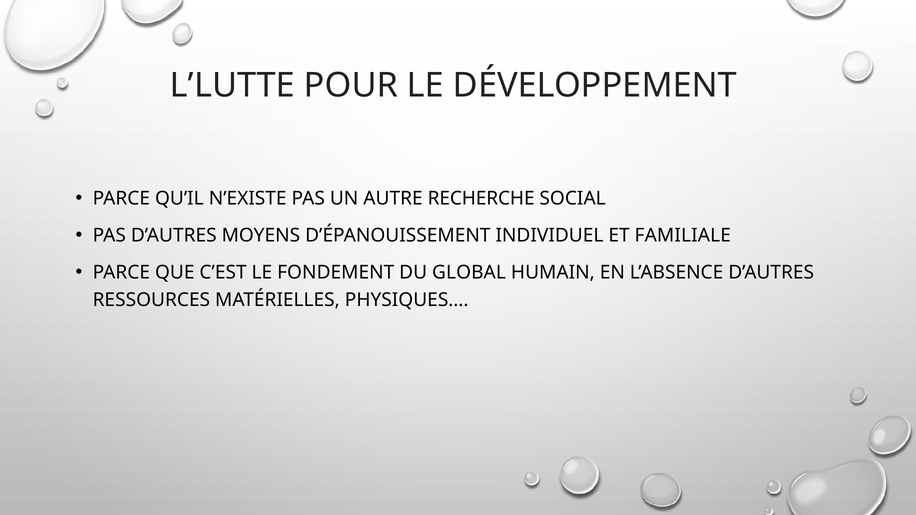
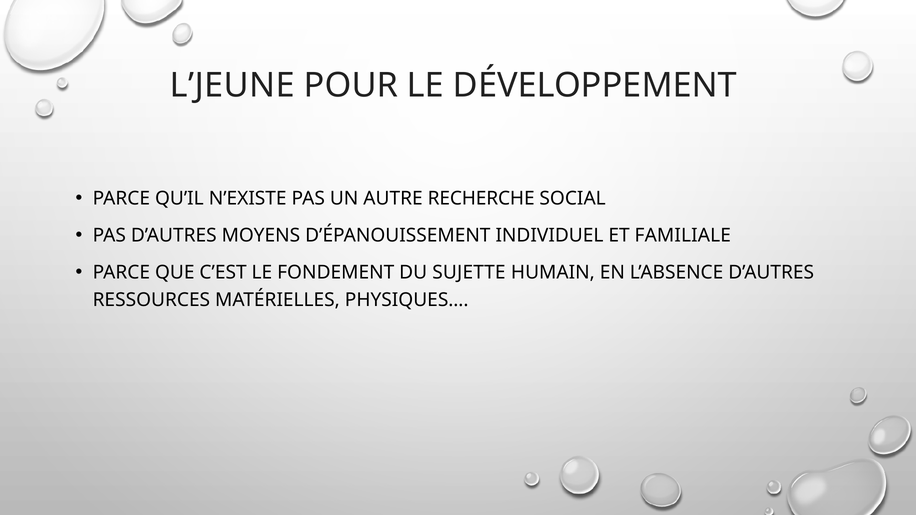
L’LUTTE: L’LUTTE -> L’JEUNE (232, 86)
GLOBAL: GLOBAL -> SUJETTE (469, 273)
